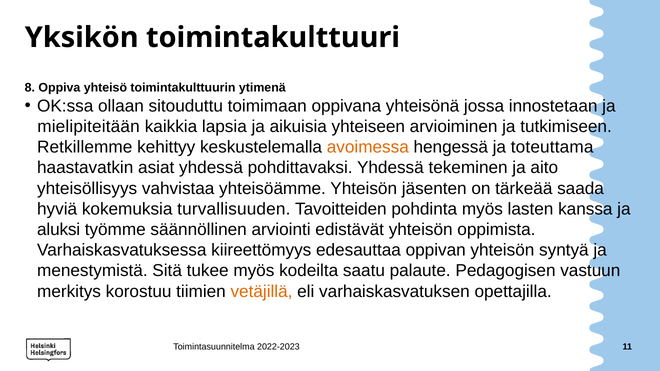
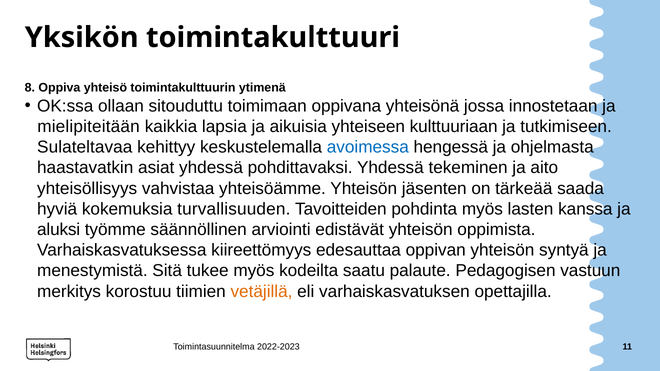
arvioiminen: arvioiminen -> kulttuuriaan (454, 127)
Retkillemme: Retkillemme -> Sulateltavaa (85, 147)
avoimessa colour: orange -> blue (368, 147)
toteuttama: toteuttama -> ohjelmasta (552, 147)
